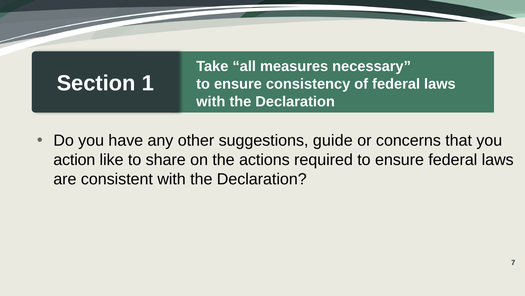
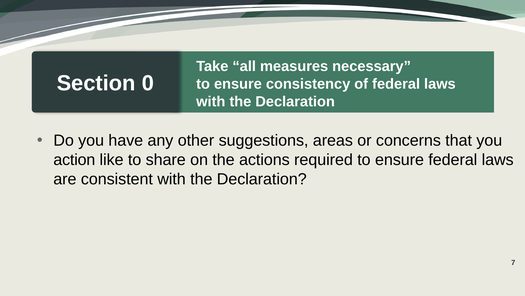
1: 1 -> 0 (148, 83)
guide: guide -> areas (333, 140)
